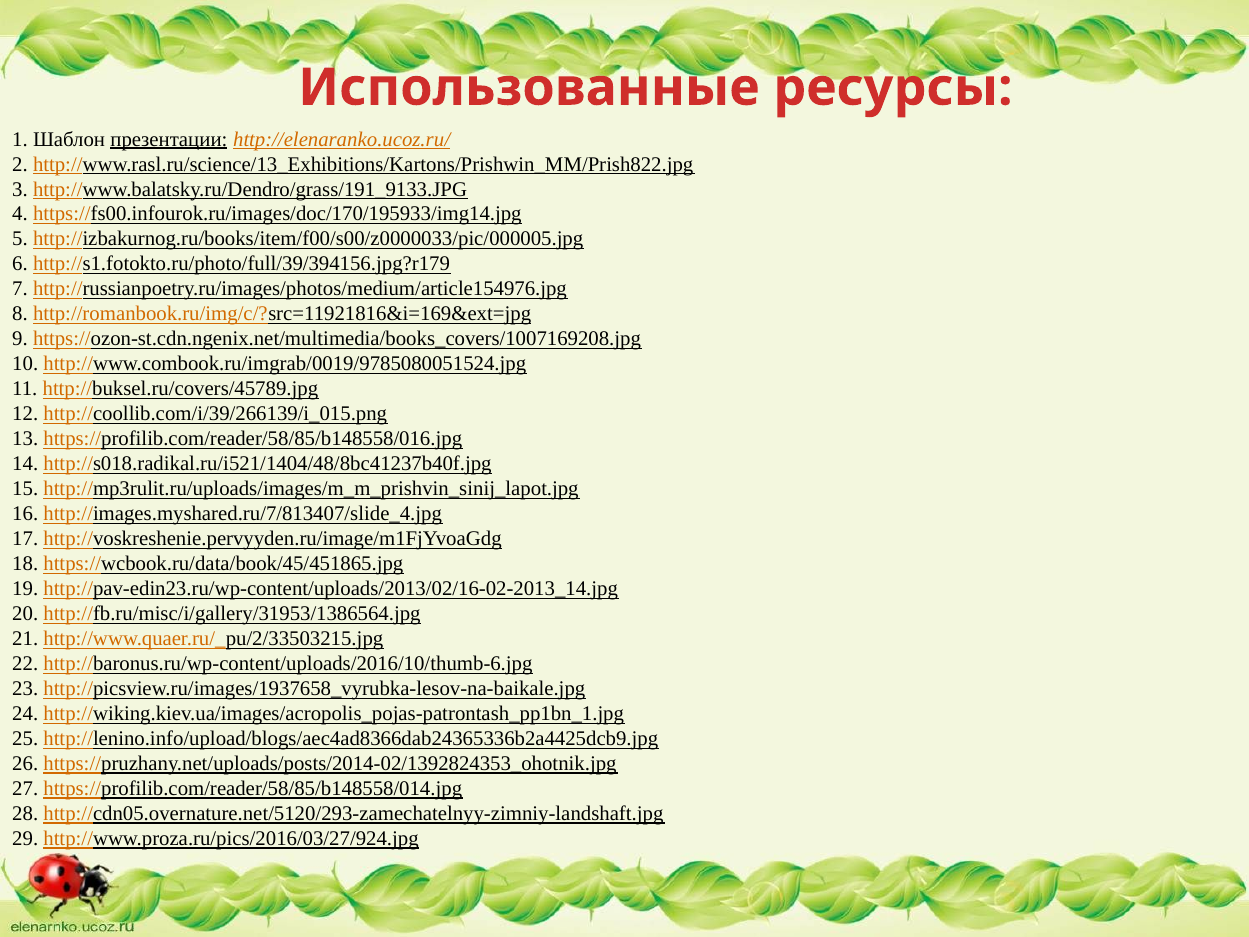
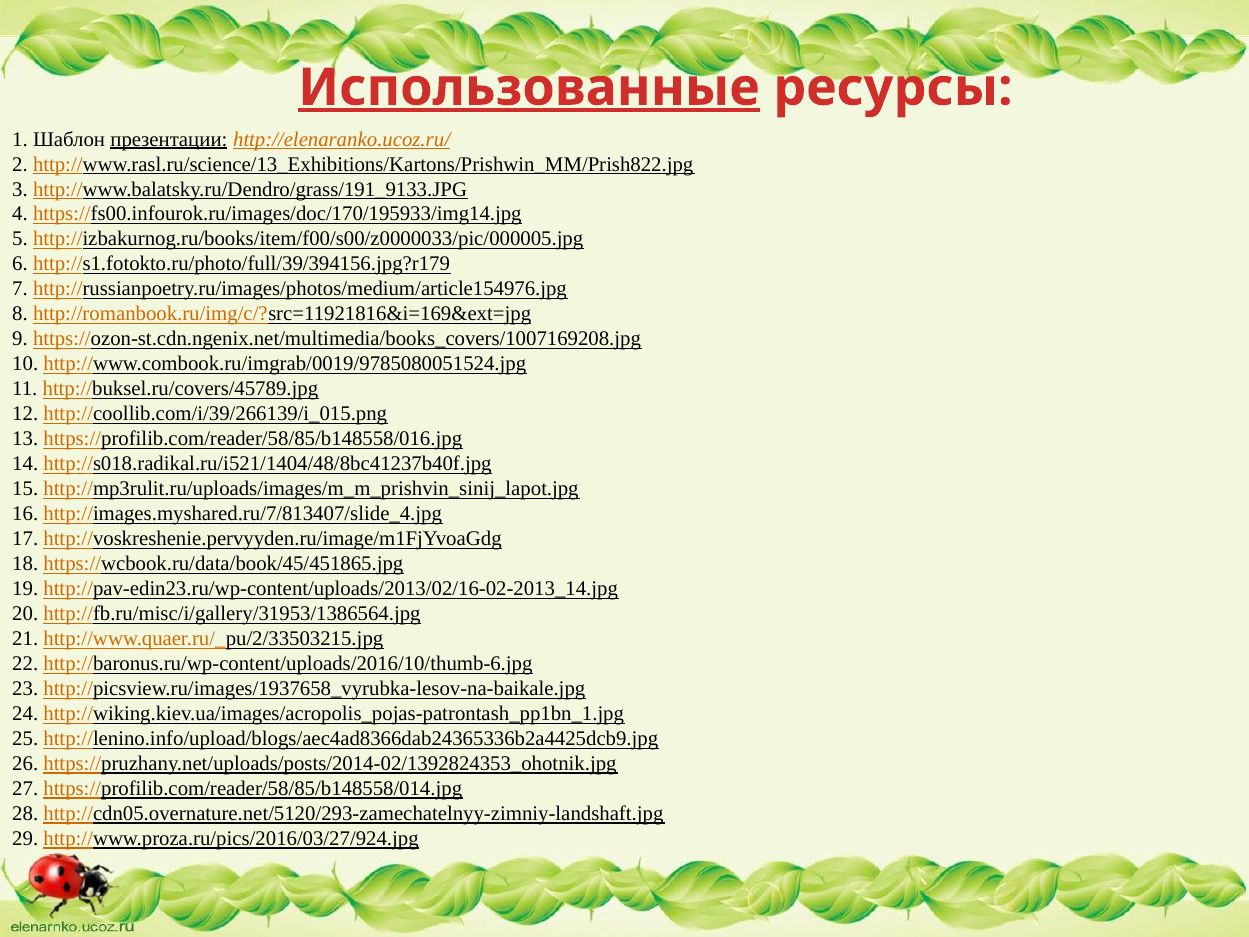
Использованные underline: none -> present (529, 88)
